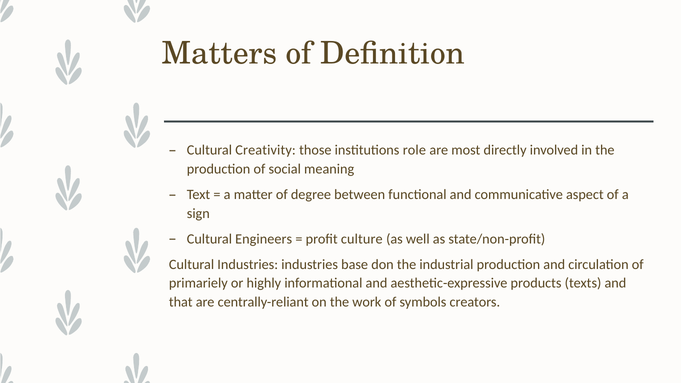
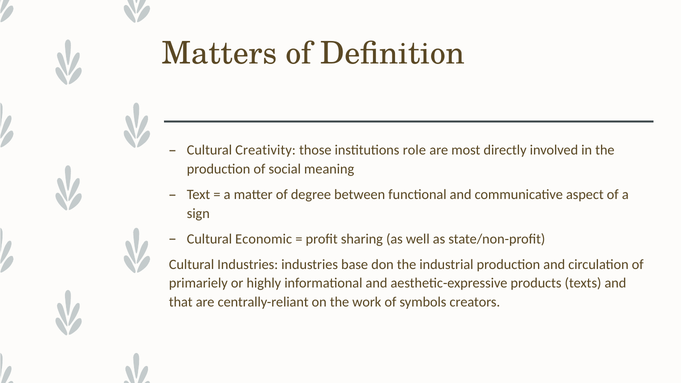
Engineers: Engineers -> Economic (264, 239)
culture: culture -> sharing (362, 239)
